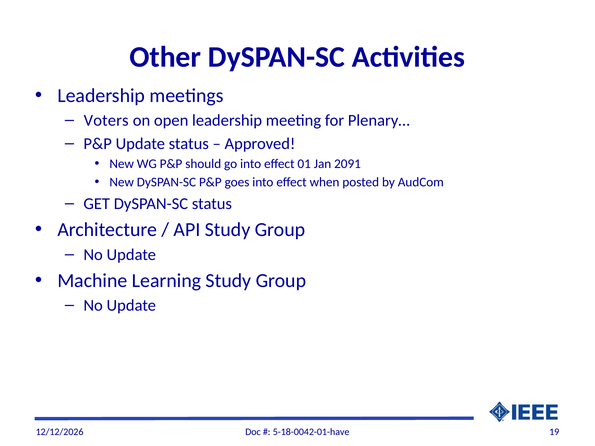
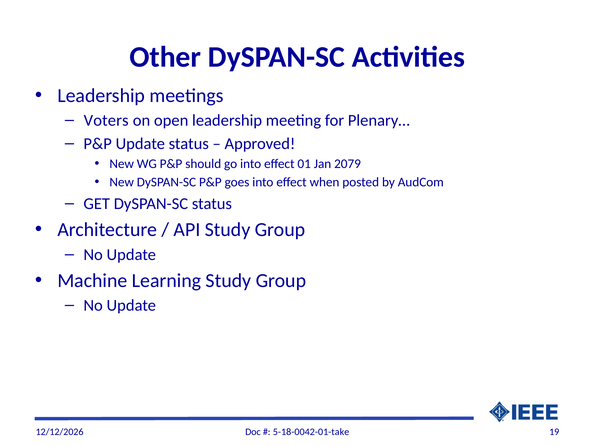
2091: 2091 -> 2079 (348, 164)
5-18-0042-01-have: 5-18-0042-01-have -> 5-18-0042-01-take (311, 432)
